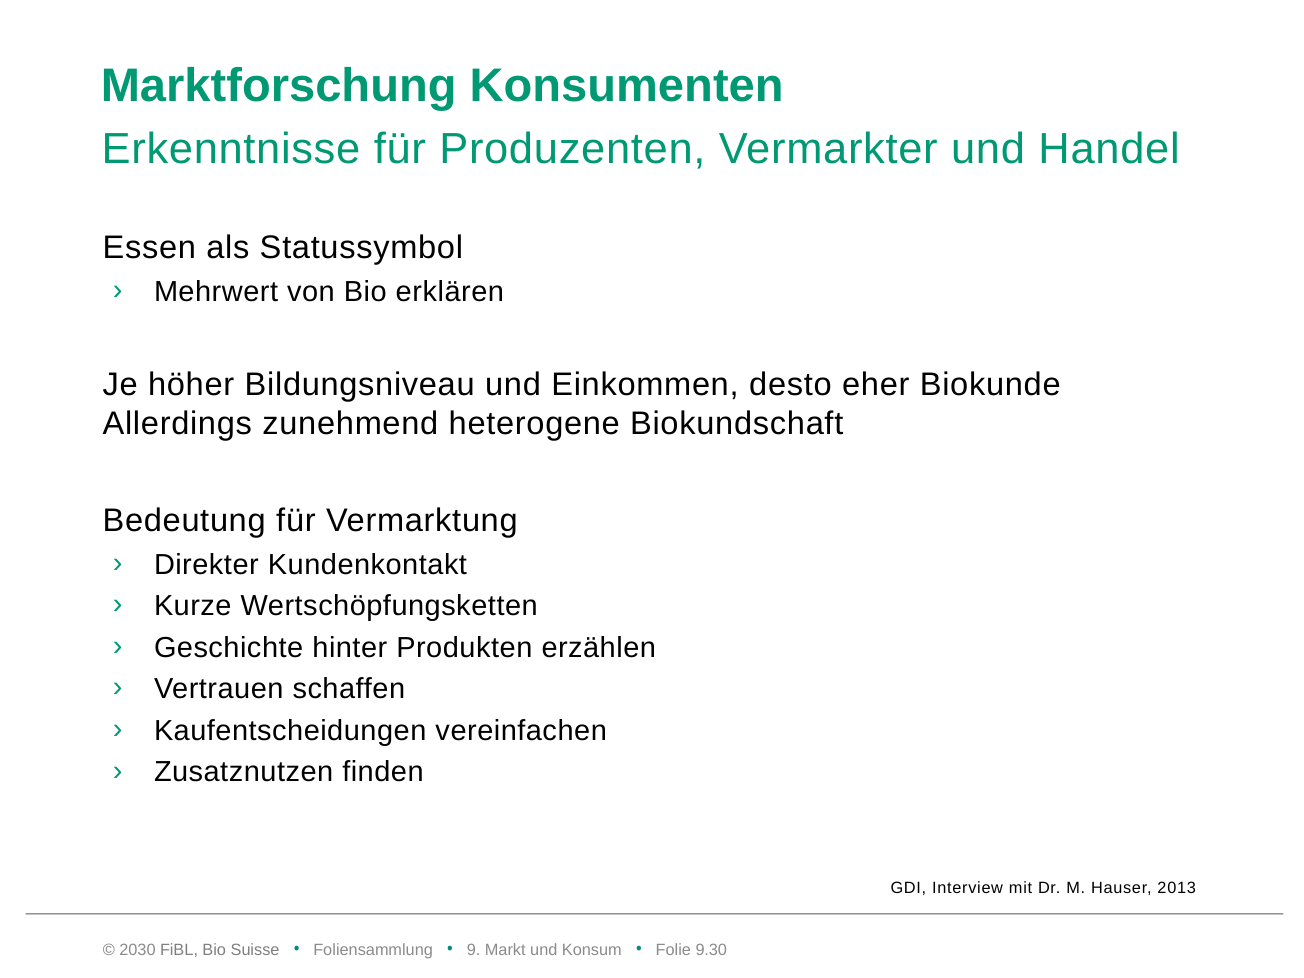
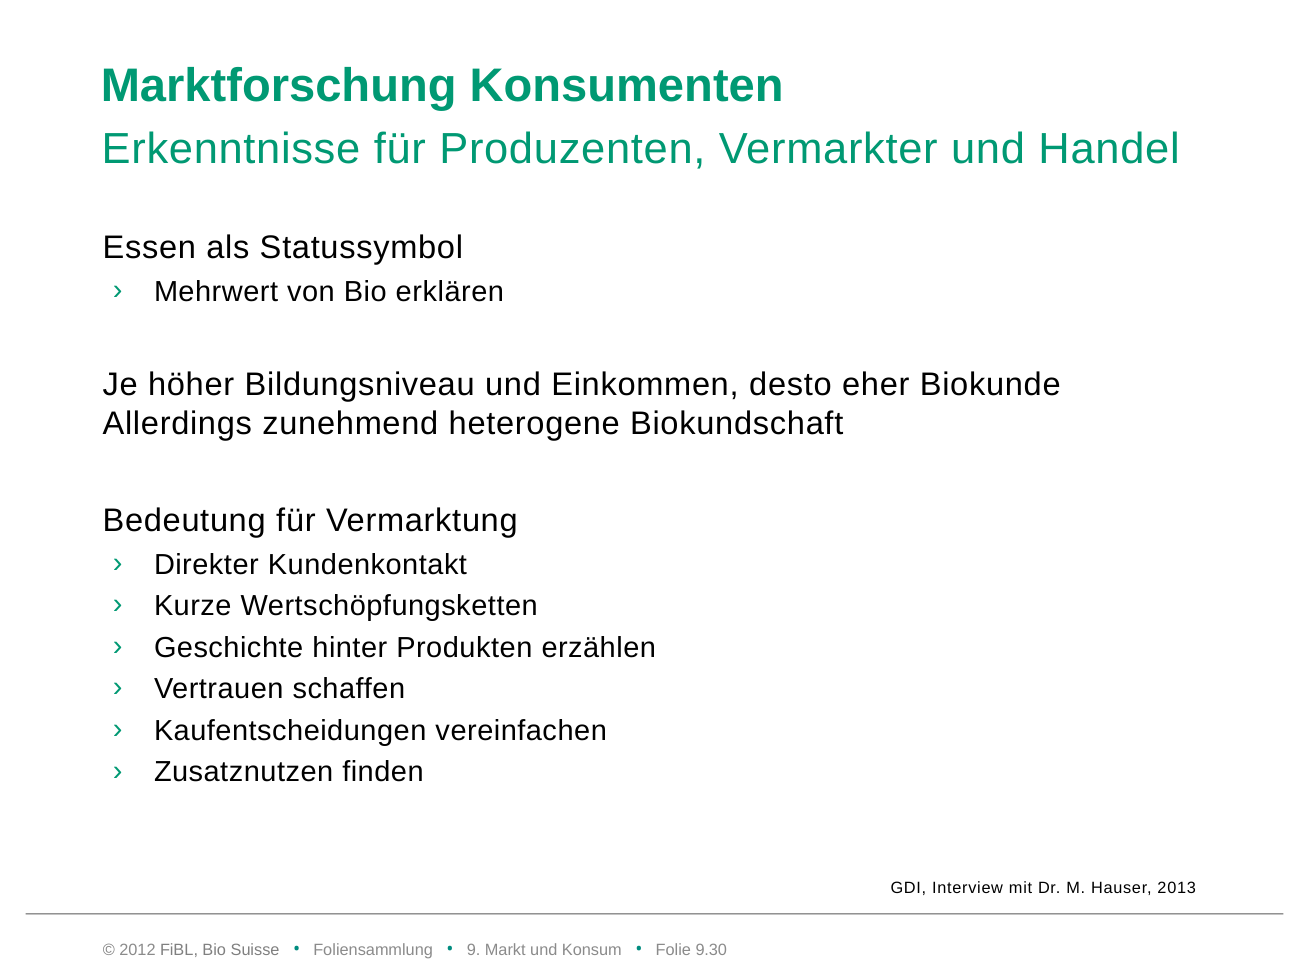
2030: 2030 -> 2012 (137, 950)
